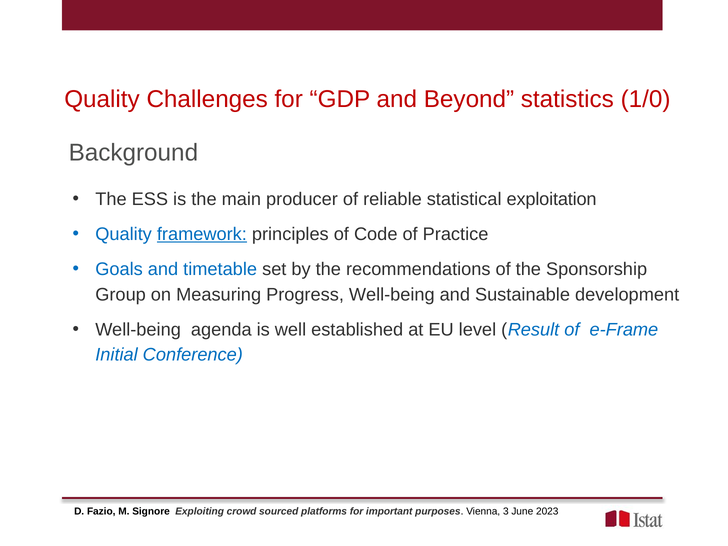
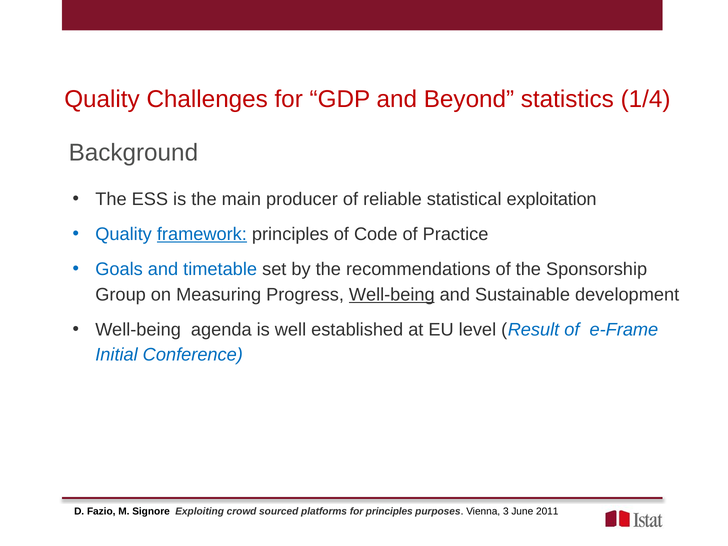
1/0: 1/0 -> 1/4 (646, 99)
Well-being underline: none -> present (392, 295)
for important: important -> principles (389, 512)
2023: 2023 -> 2011 (547, 512)
